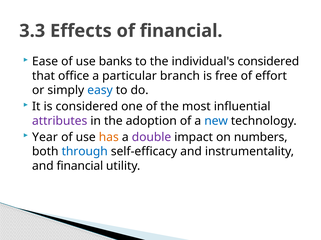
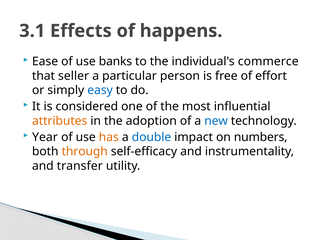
3.3: 3.3 -> 3.1 (32, 31)
of financial: financial -> happens (181, 31)
individual's considered: considered -> commerce (268, 62)
office: office -> seller (74, 76)
branch: branch -> person (180, 76)
attributes colour: purple -> orange (60, 121)
double colour: purple -> blue (152, 138)
through colour: blue -> orange (85, 152)
and financial: financial -> transfer (80, 166)
